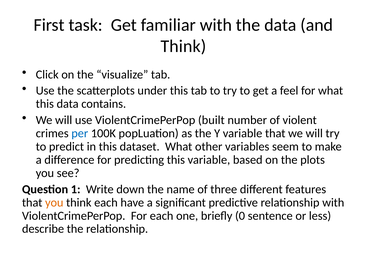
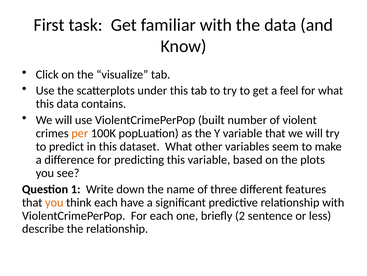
Think: Think -> Know (184, 46)
per colour: blue -> orange (80, 133)
0: 0 -> 2 (240, 215)
